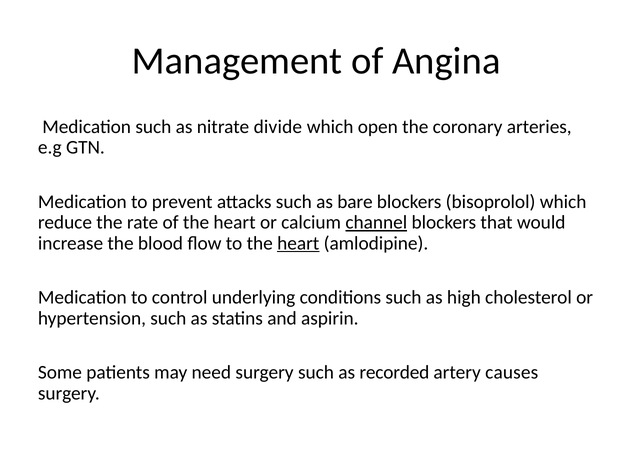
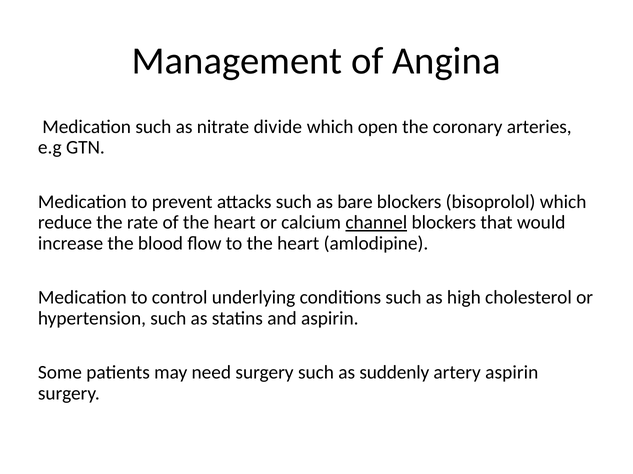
heart underline: present -> none (298, 244)
recorded: recorded -> suddenly (394, 373)
artery causes: causes -> aspirin (512, 373)
